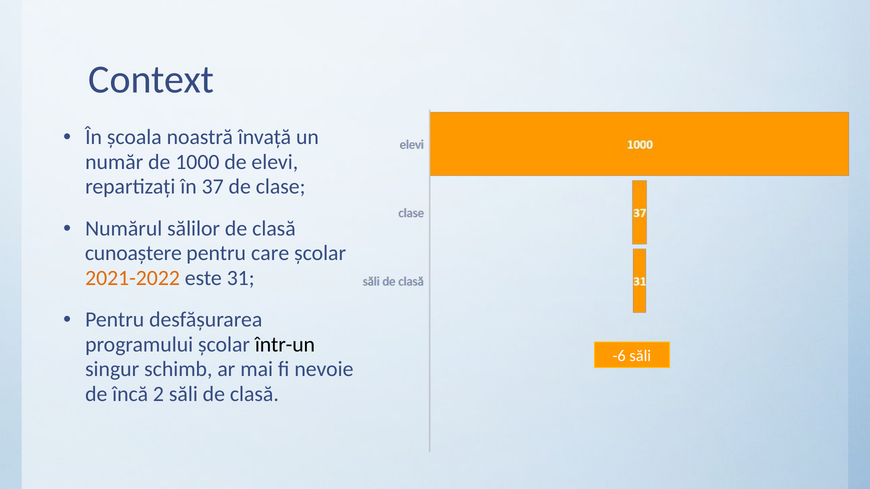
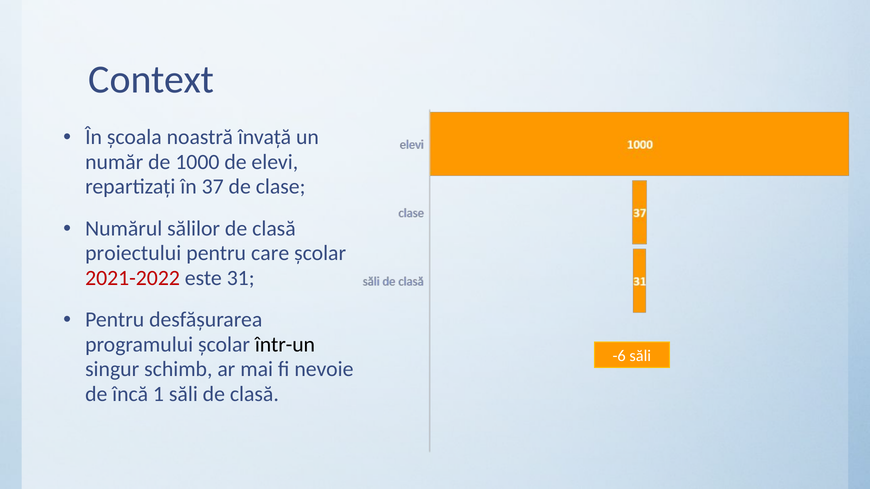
cunoaștere: cunoaștere -> proiectului (133, 253)
2021-2022 colour: orange -> red (133, 278)
2: 2 -> 1 (158, 394)
